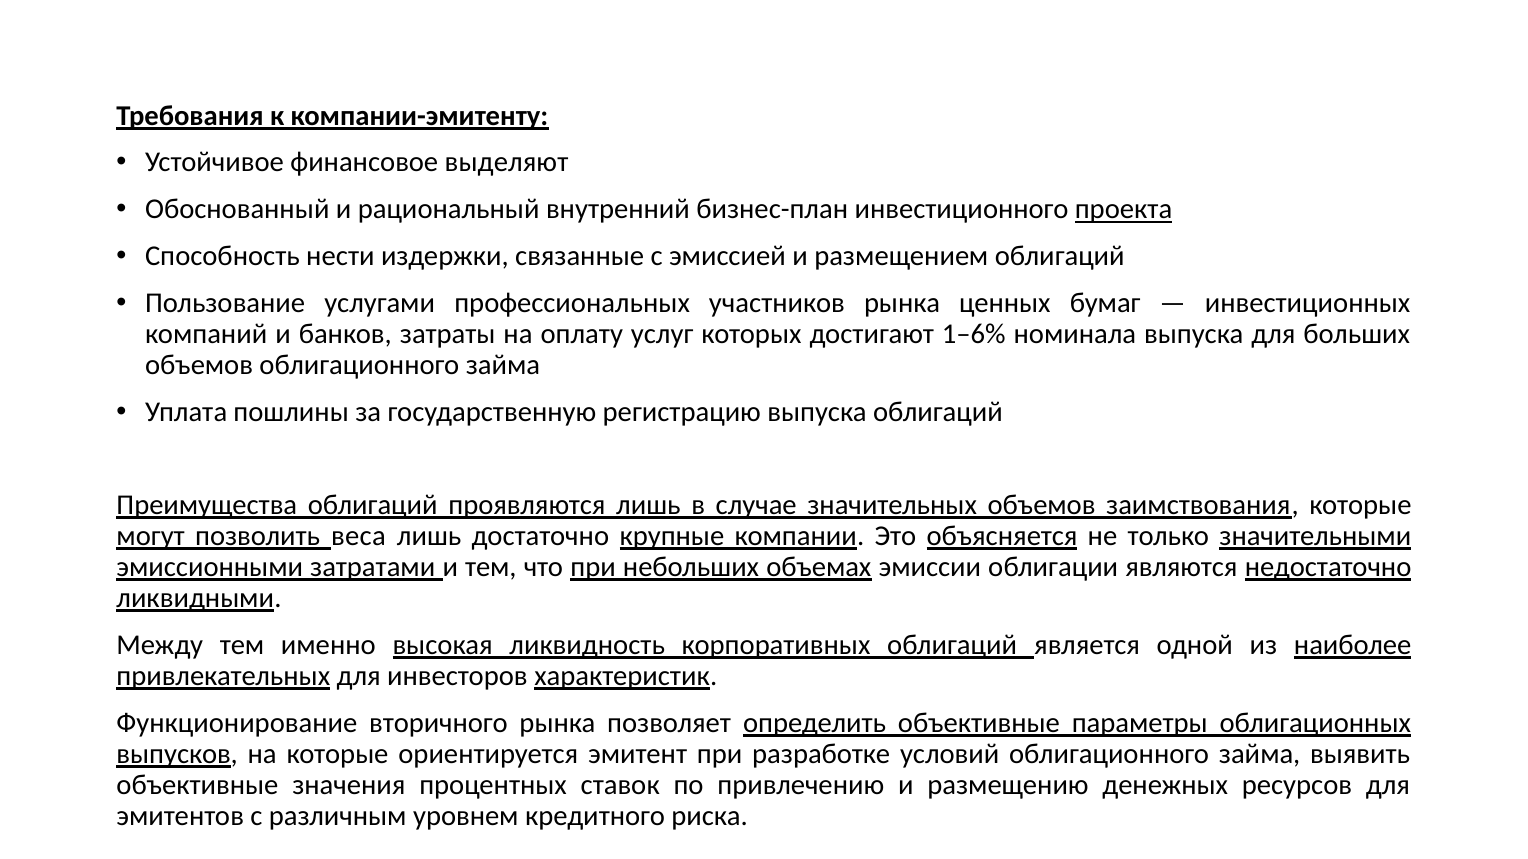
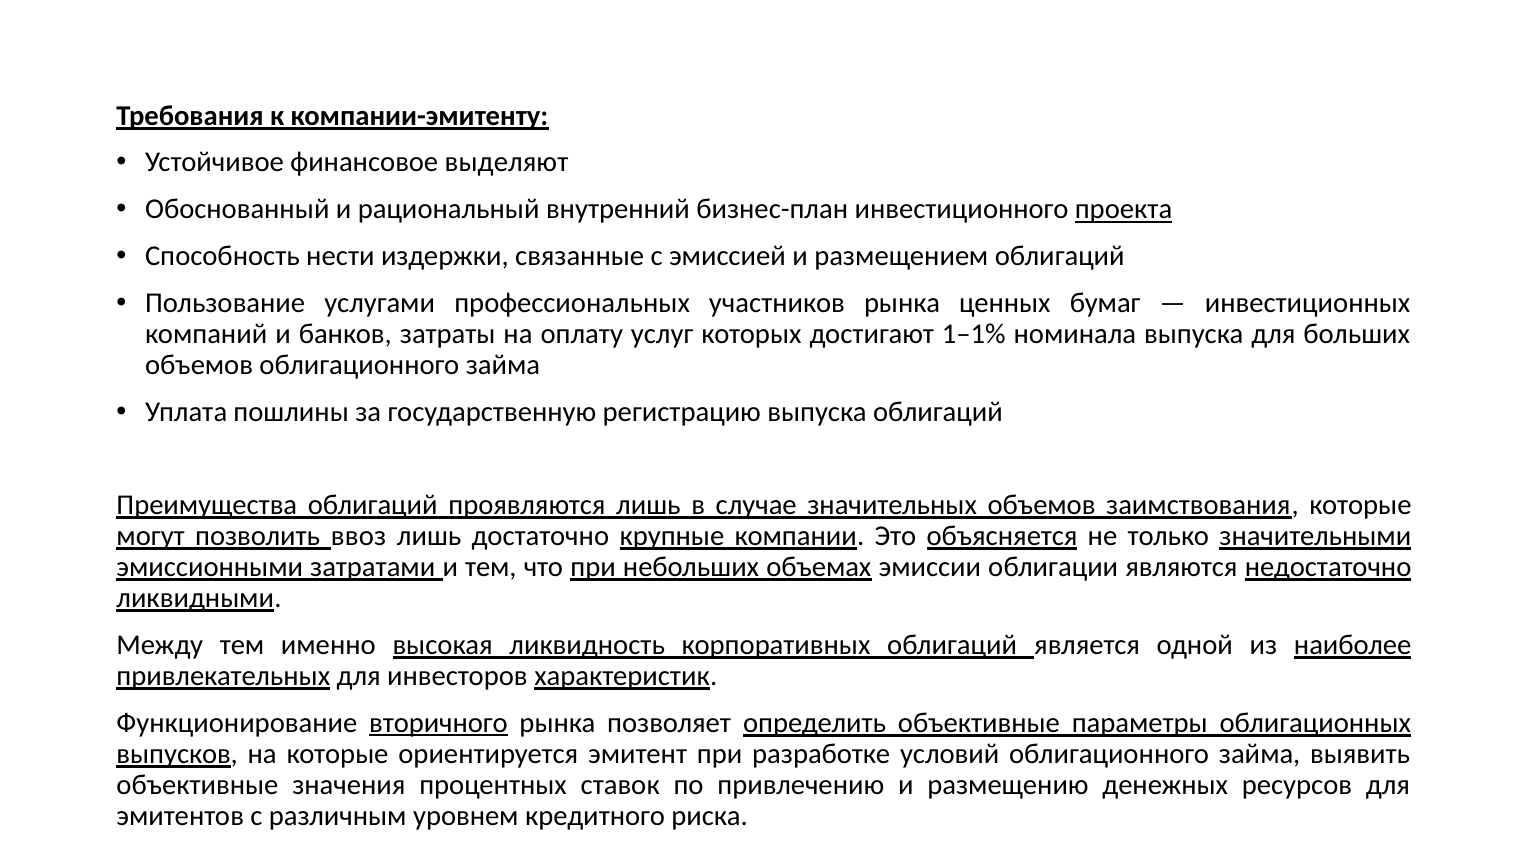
1–6%: 1–6% -> 1–1% (974, 334)
веса: веса -> ввоз (359, 537)
вторичного underline: none -> present (438, 723)
